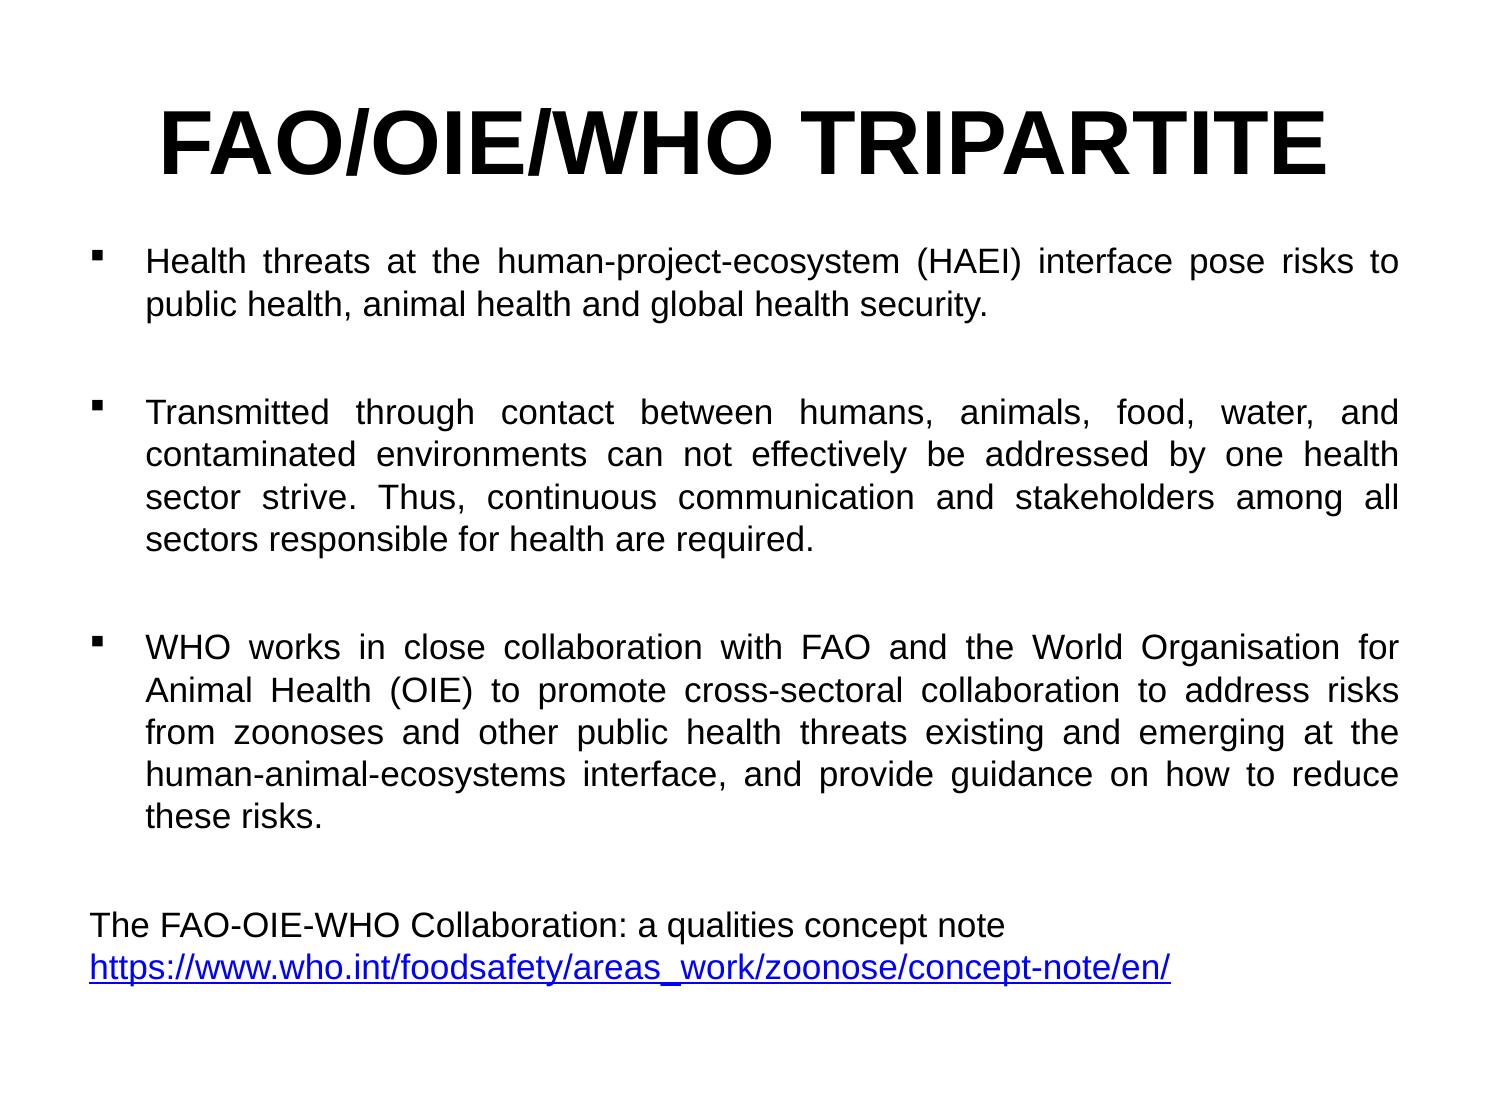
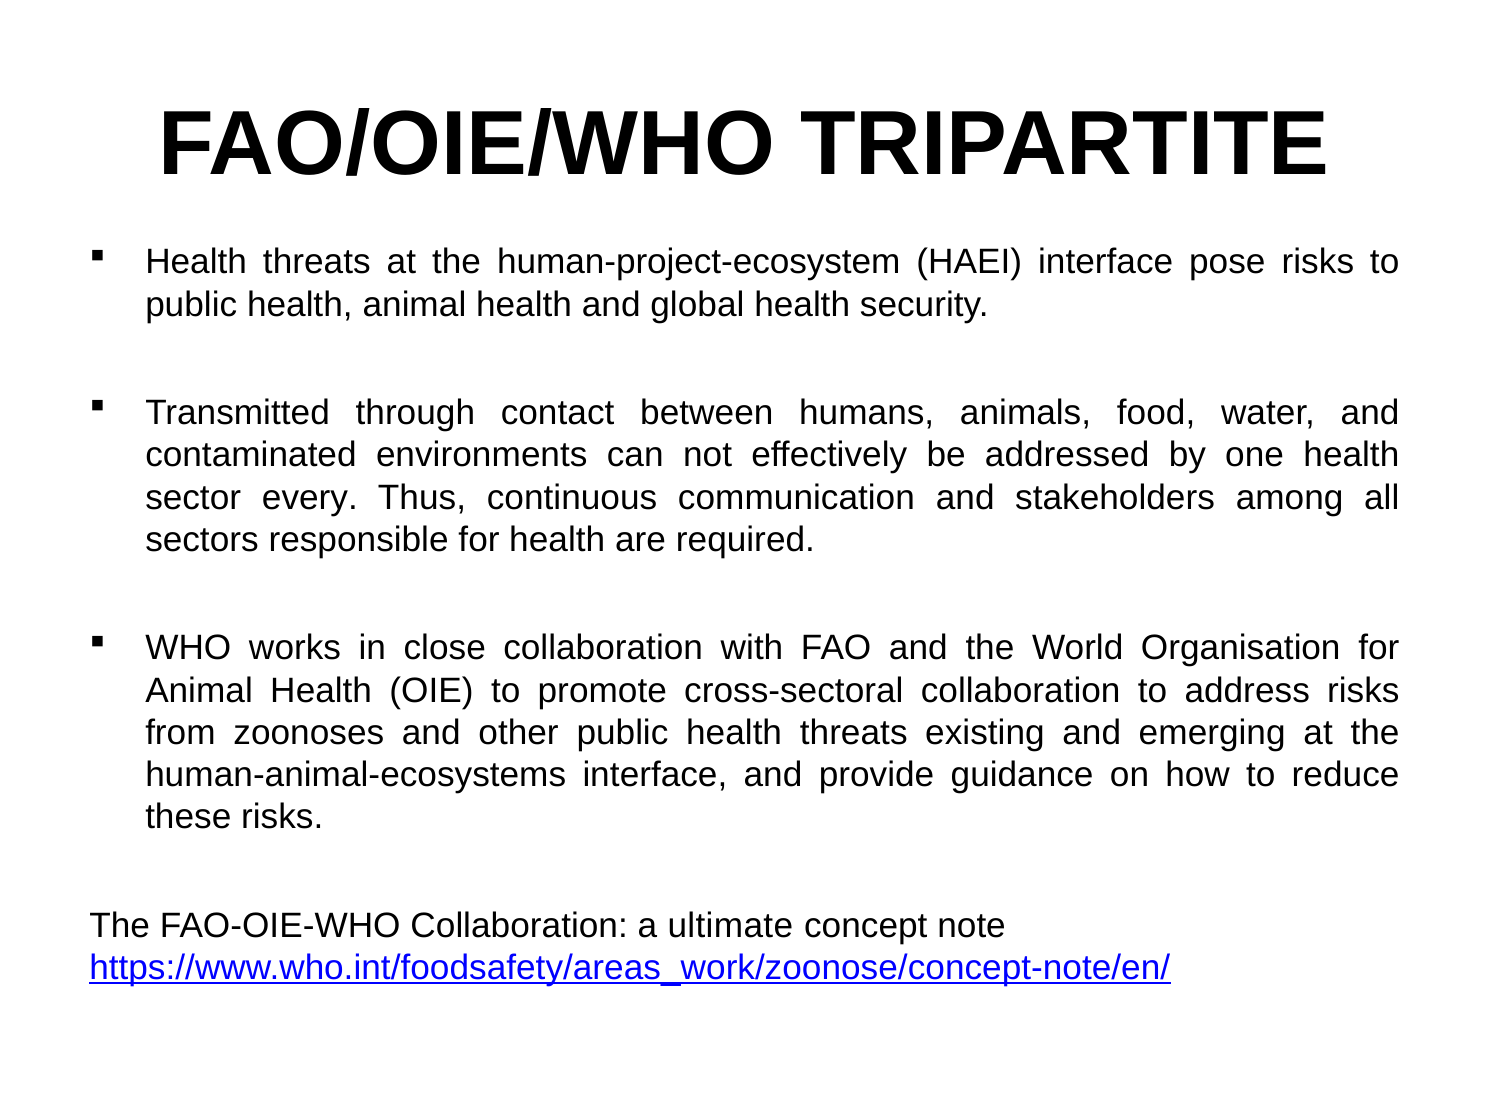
strive: strive -> every (310, 497)
qualities: qualities -> ultimate (730, 925)
